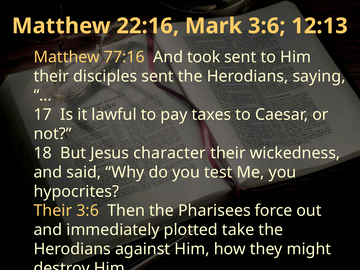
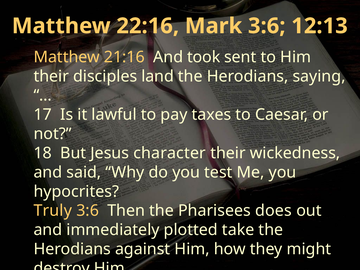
77:16: 77:16 -> 21:16 (124, 57)
disciples sent: sent -> land (158, 76)
Their: Their -> Truly (53, 211)
force: force -> does (273, 211)
